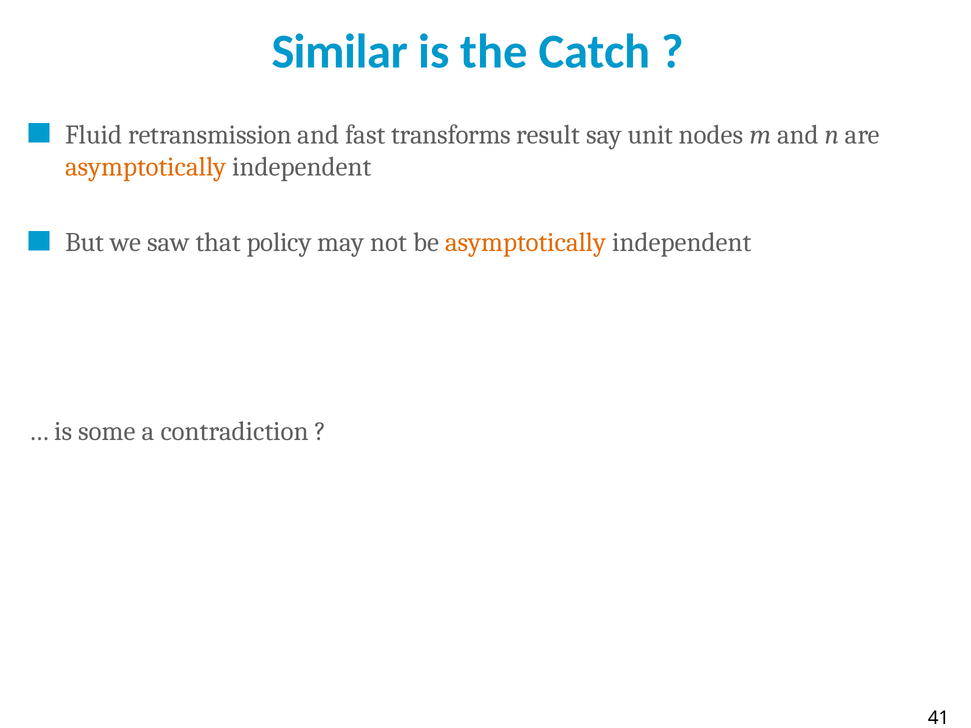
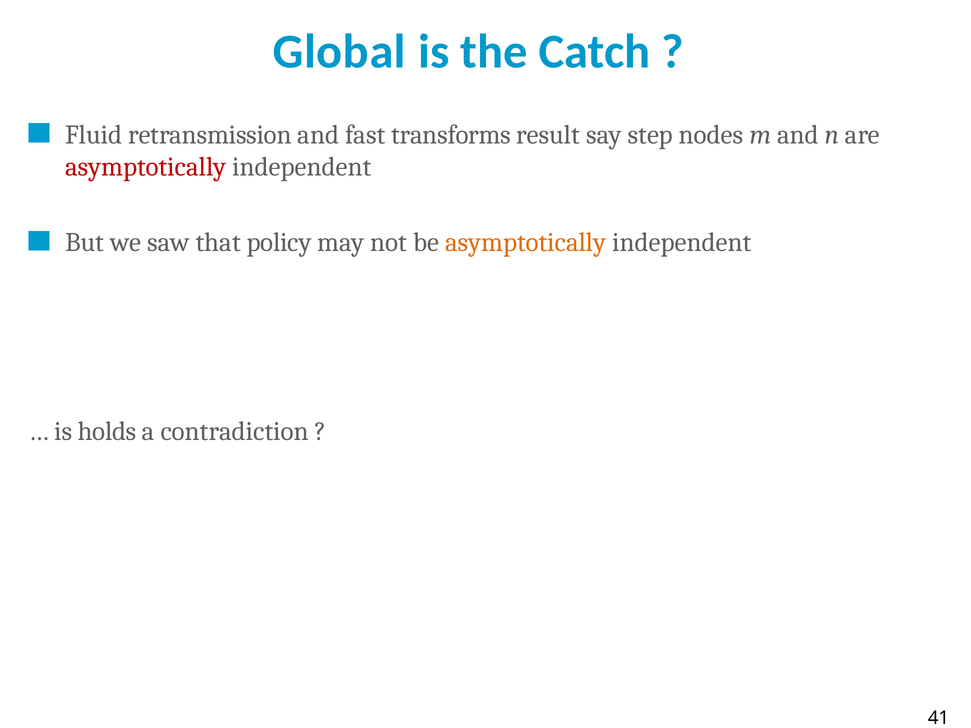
Similar: Similar -> Global (339, 52)
unit: unit -> step (650, 135)
asymptotically colour: orange -> red (146, 167)
some: some -> holds (107, 431)
